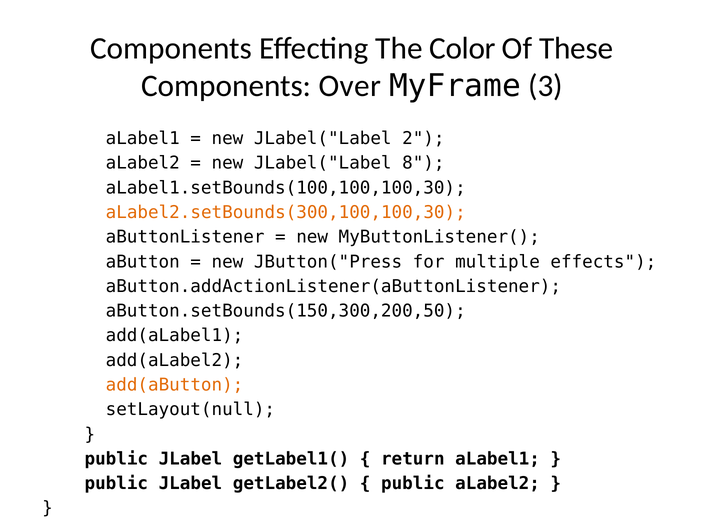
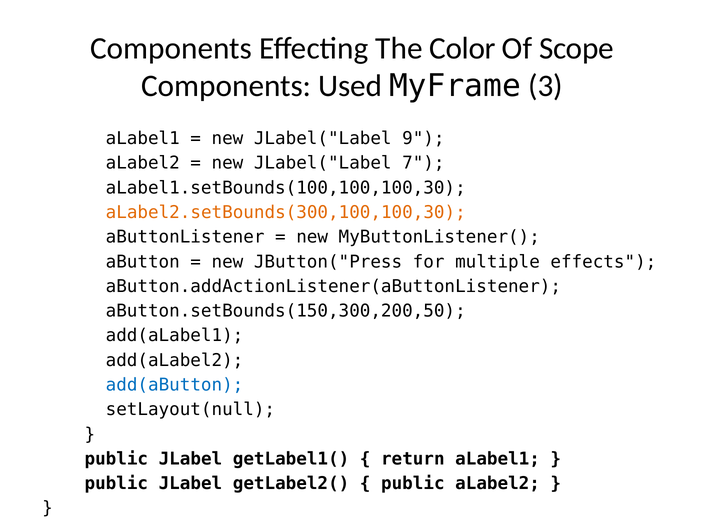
These: These -> Scope (576, 49)
Over: Over -> Used (350, 86)
2: 2 -> 9 (423, 139)
8: 8 -> 7 (423, 163)
add(aButton colour: orange -> blue (175, 385)
